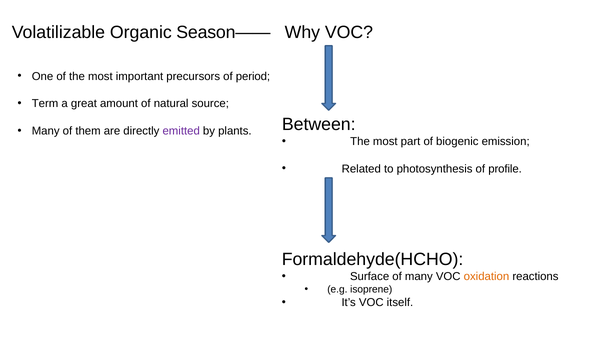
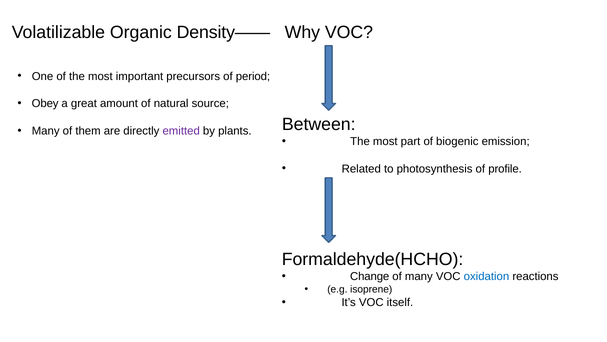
Season——: Season—— -> Density—— (223, 32)
Term: Term -> Obey (45, 103)
Surface: Surface -> Change (370, 276)
oxidation colour: orange -> blue (486, 276)
